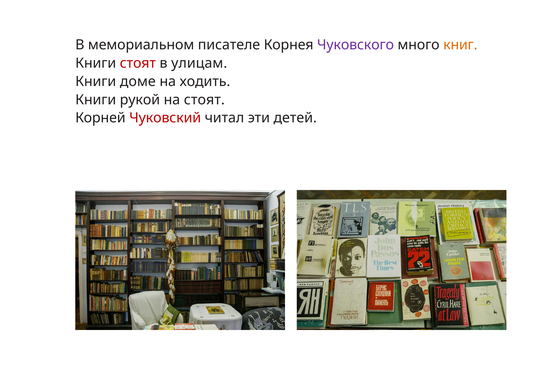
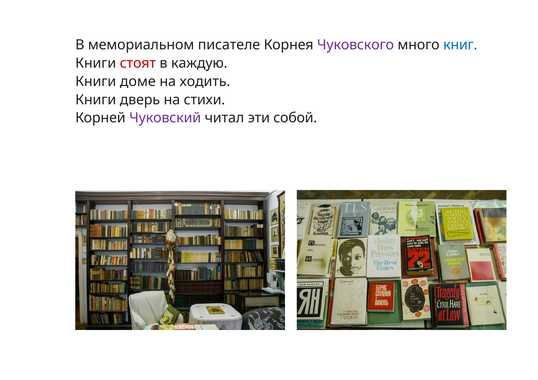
книг colour: orange -> blue (460, 45)
улицам: улицам -> каждую (199, 63)
рукой: рукой -> дверь (140, 100)
на стоят: стоят -> стихи (204, 100)
Чуковский colour: red -> purple (165, 118)
детей: детей -> собой (295, 118)
